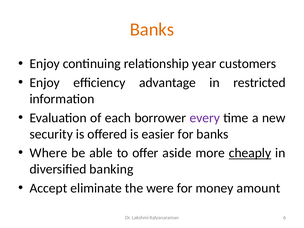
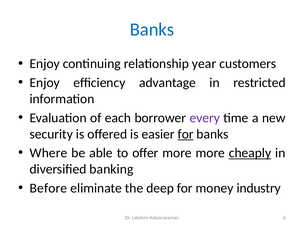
Banks colour: orange -> blue (152, 29)
for underline: none -> present (186, 134)
offer aside: aside -> more (177, 153)
Accept: Accept -> Before (48, 188)
were: were -> deep (160, 188)
amount: amount -> industry (259, 188)
